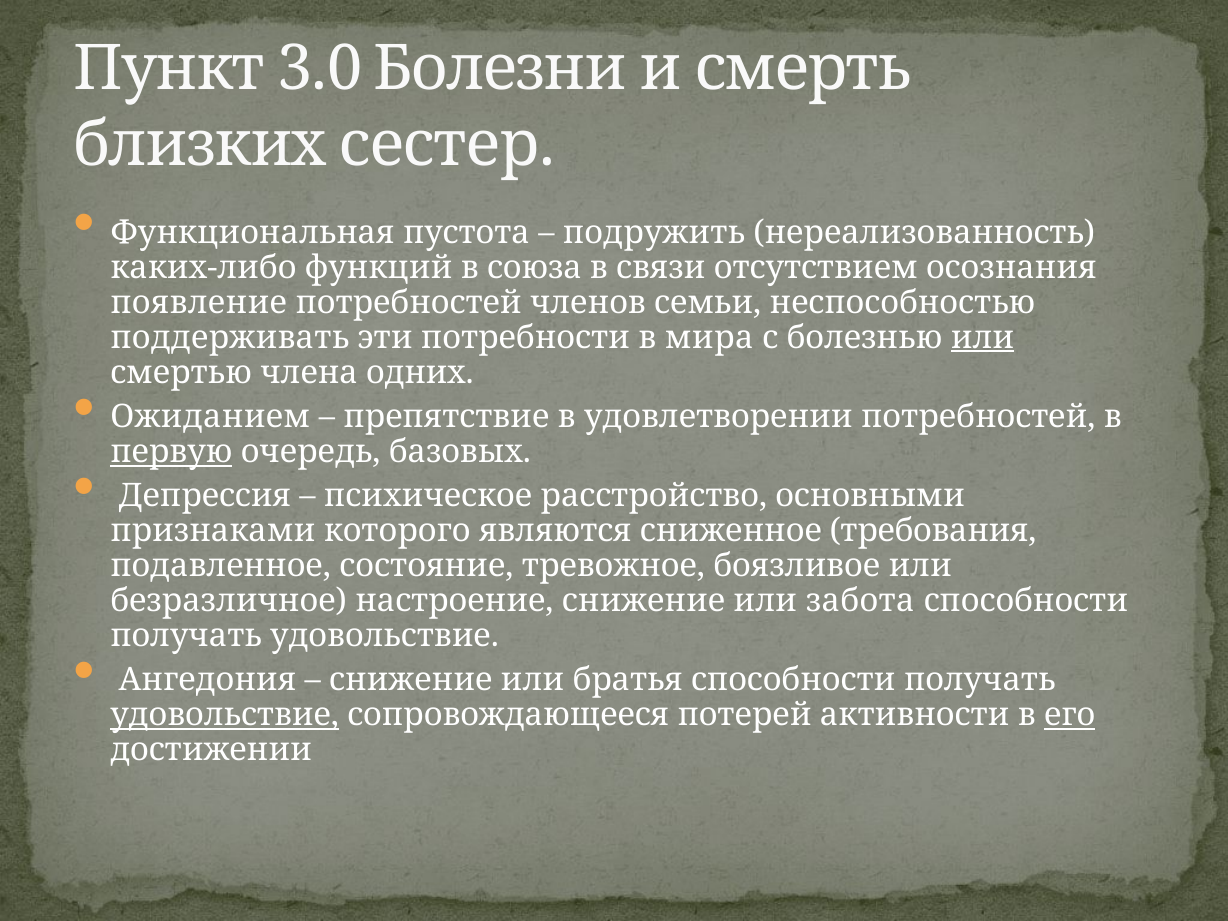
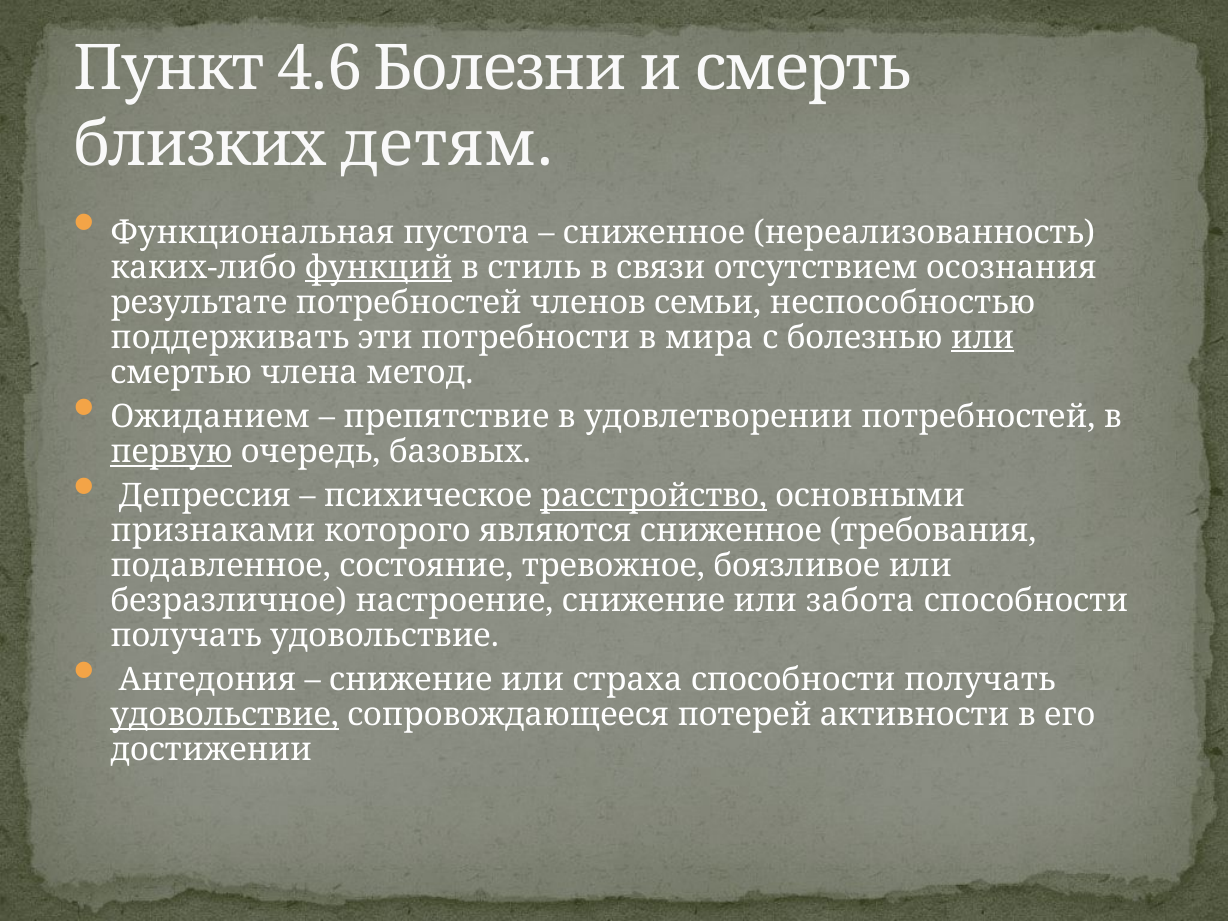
3.0: 3.0 -> 4.6 (320, 69)
сестер: сестер -> детям (447, 145)
подружить: подружить -> сниженное (654, 232)
функций underline: none -> present (379, 267)
союза: союза -> стиль (534, 267)
появление: появление -> результате (199, 302)
одних: одних -> метод (420, 372)
расстройство underline: none -> present (654, 496)
братья: братья -> страха (628, 680)
его underline: present -> none (1070, 715)
